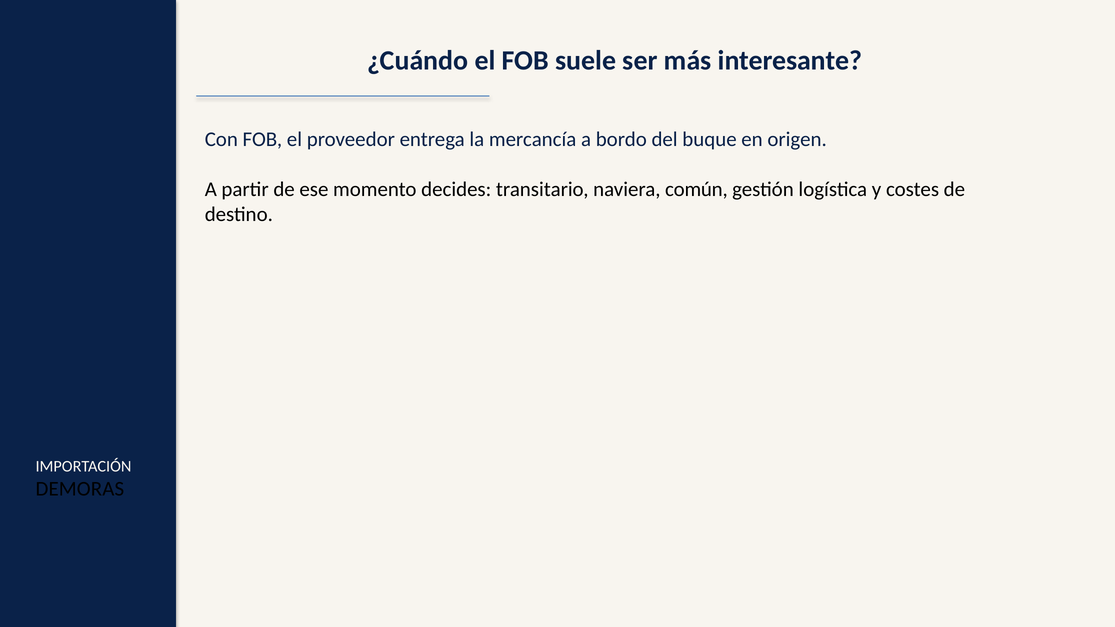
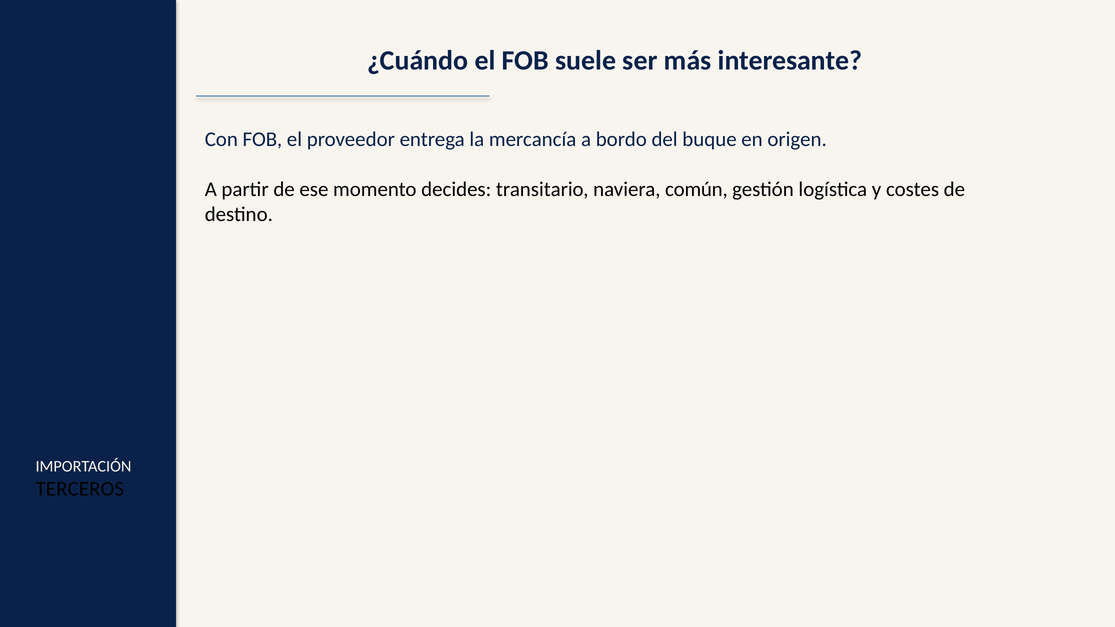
DEMORAS: DEMORAS -> TERCEROS (80, 489)
